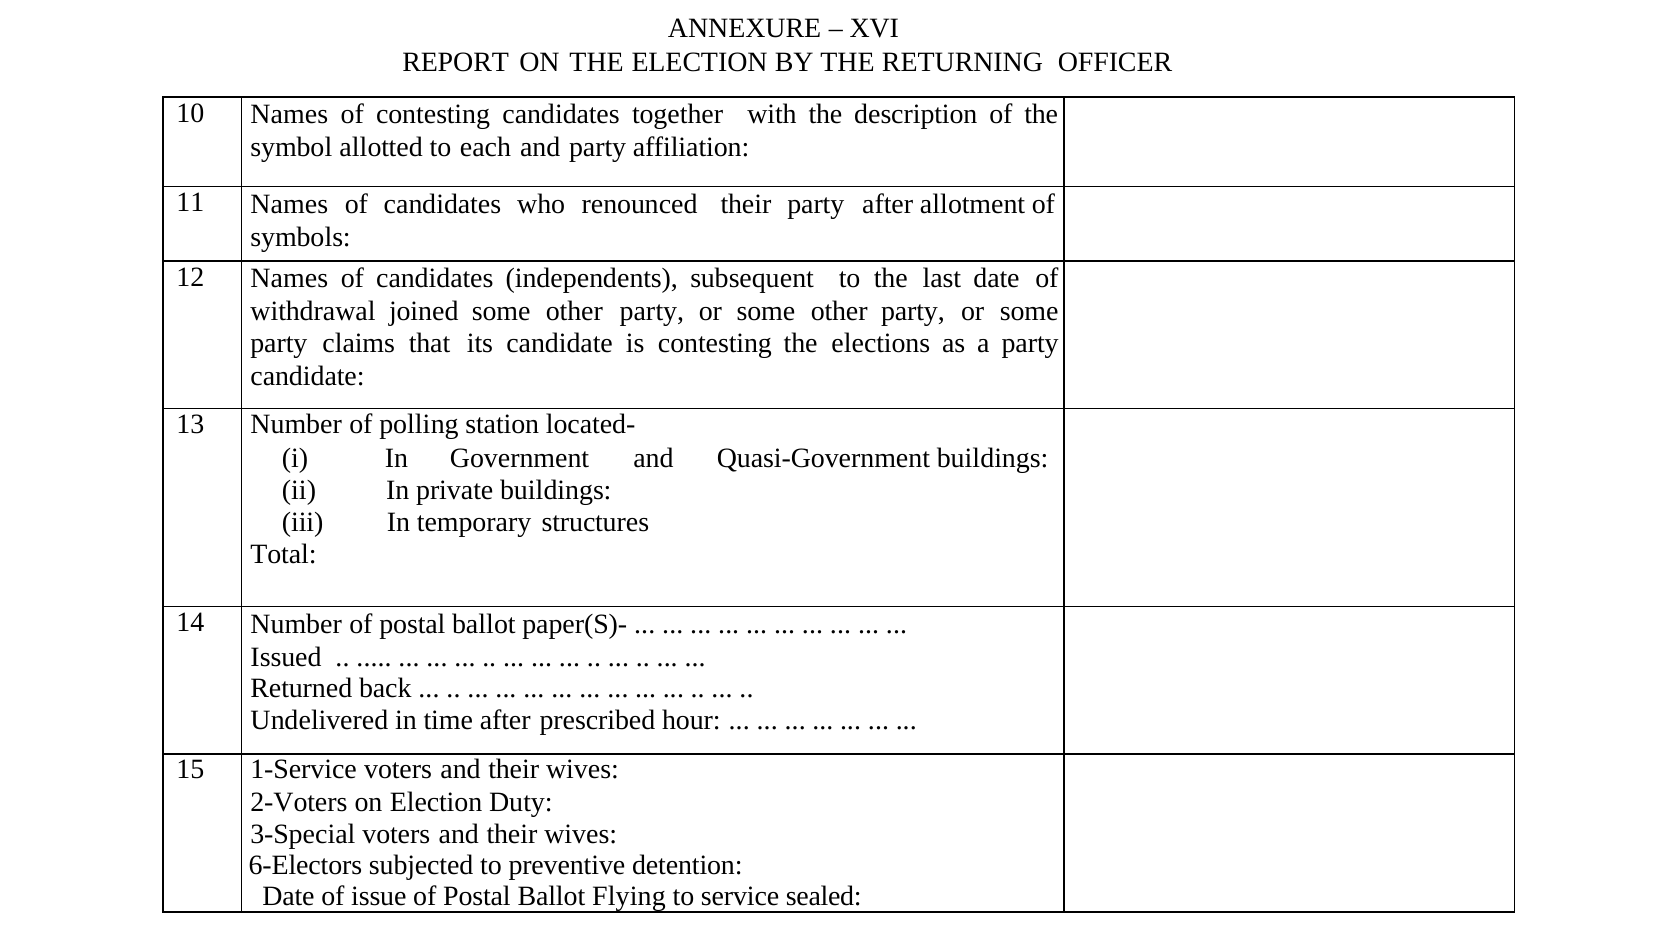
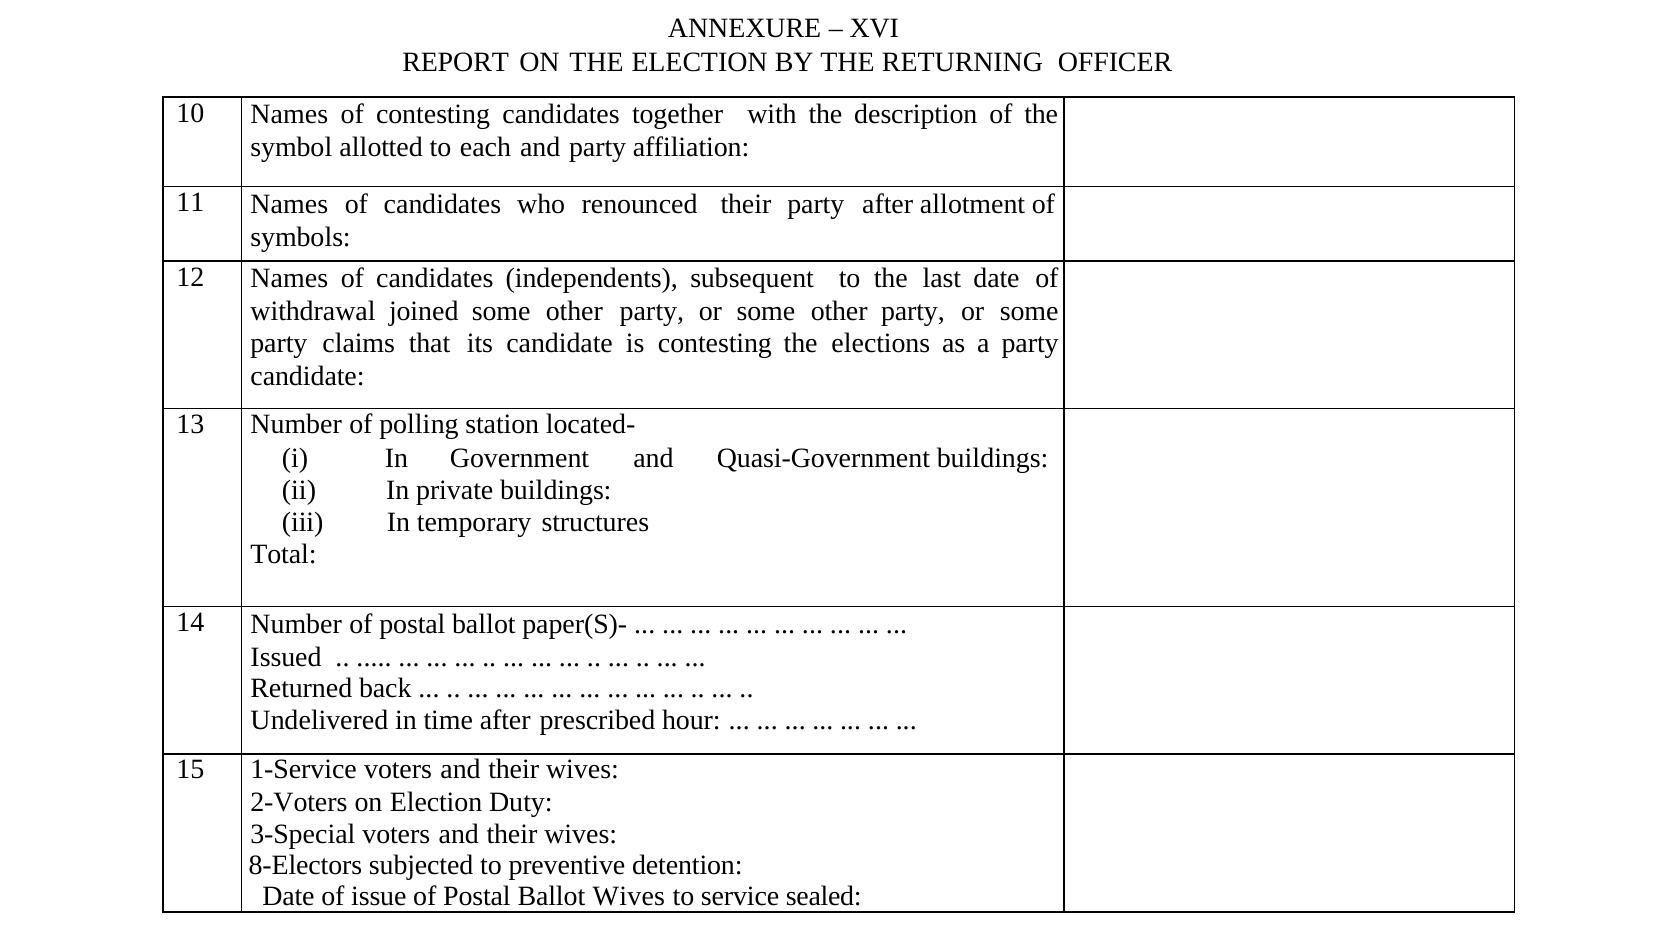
6-Electors: 6-Electors -> 8-Electors (305, 865)
Ballot Flying: Flying -> Wives (629, 896)
